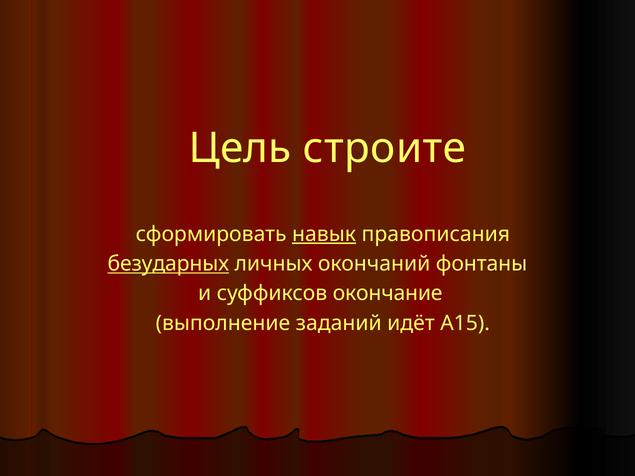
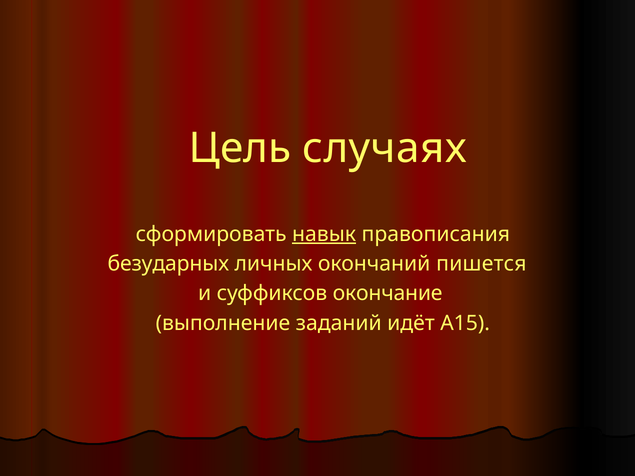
строите: строите -> случаях (385, 148)
безударных underline: present -> none (168, 264)
фонтаны: фонтаны -> пишется (481, 264)
